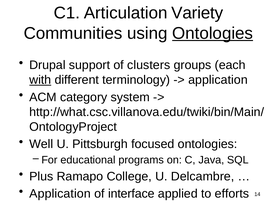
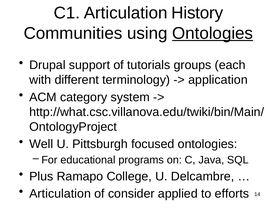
Variety: Variety -> History (197, 13)
clusters: clusters -> tutorials (149, 65)
with underline: present -> none (40, 80)
Application: Application -> Articulation (60, 193)
interface: interface -> consider (131, 193)
